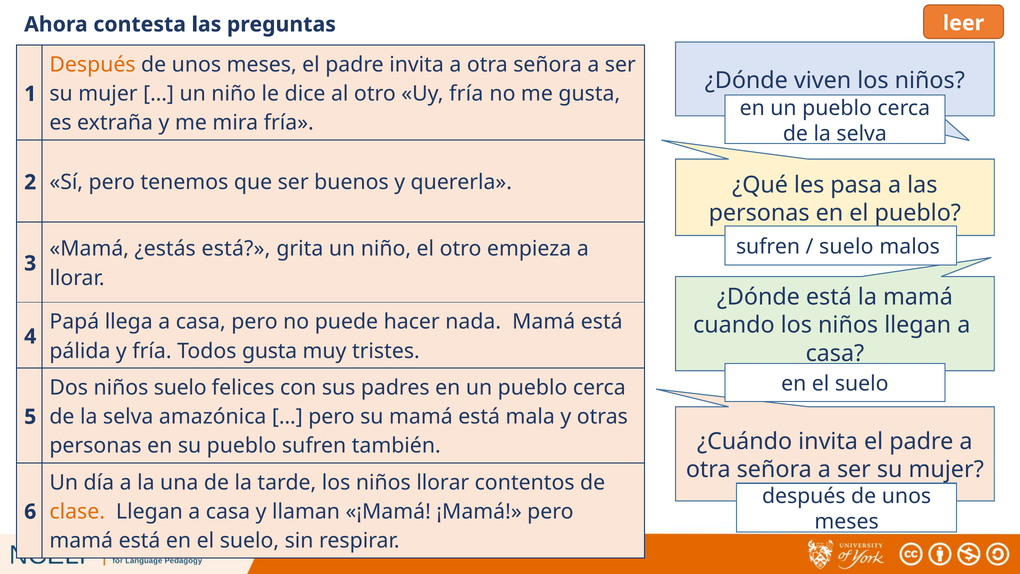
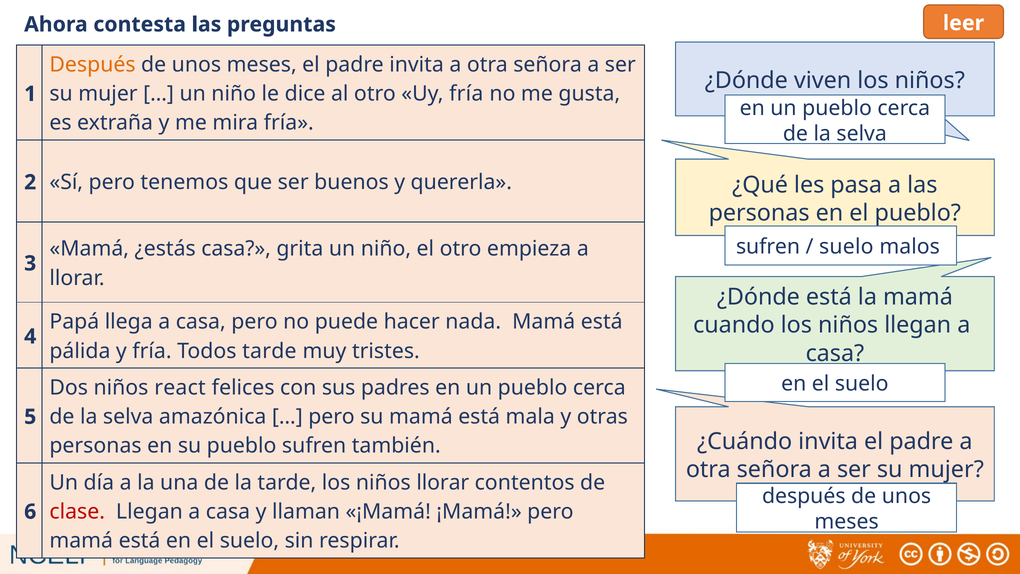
¿estás está: está -> casa (236, 249)
Todos gusta: gusta -> tarde (269, 351)
niños suelo: suelo -> react (180, 388)
clase colour: orange -> red (77, 512)
